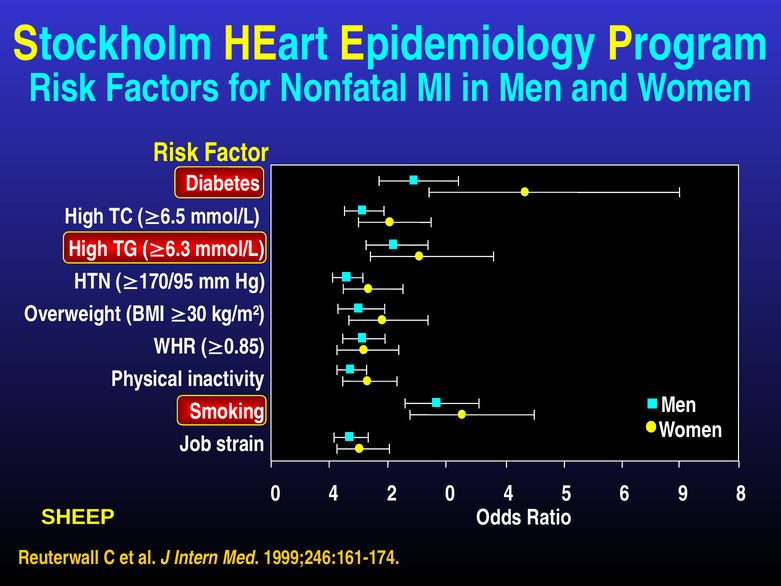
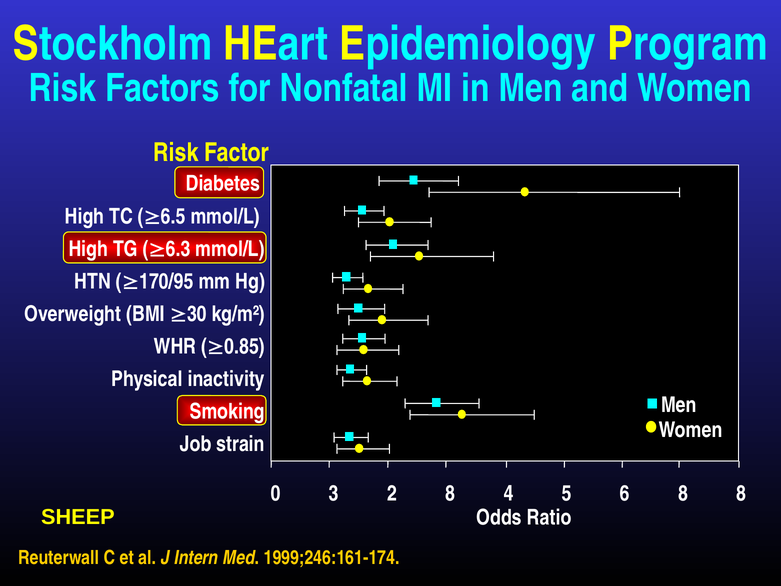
4: 4 -> 3 (334, 493)
2 0: 0 -> 8 (450, 493)
6 9: 9 -> 8 (683, 493)
